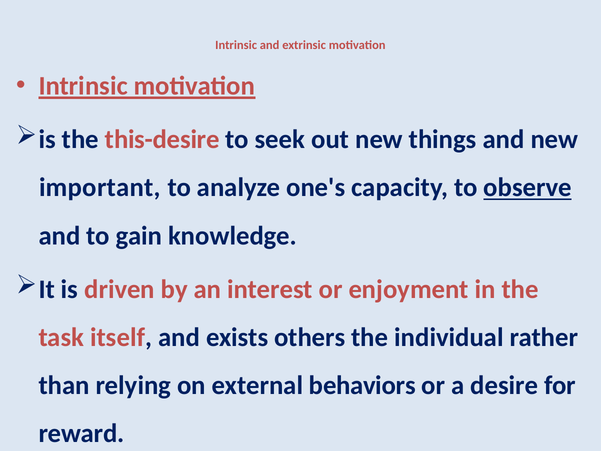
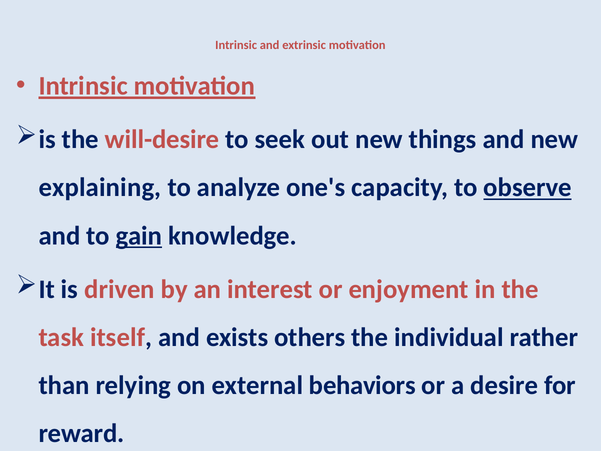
this-desire: this-desire -> will-desire (162, 139)
important: important -> explaining (100, 188)
gain underline: none -> present (139, 236)
